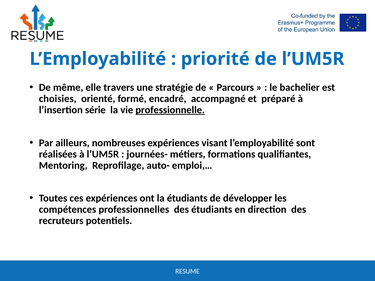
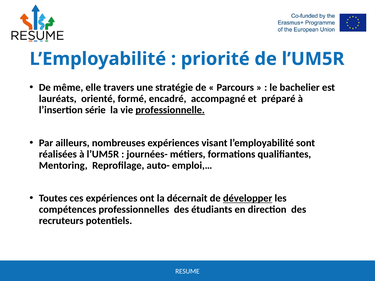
choisies: choisies -> lauréats (58, 99)
la étudiants: étudiants -> décernait (187, 198)
développer underline: none -> present (248, 198)
